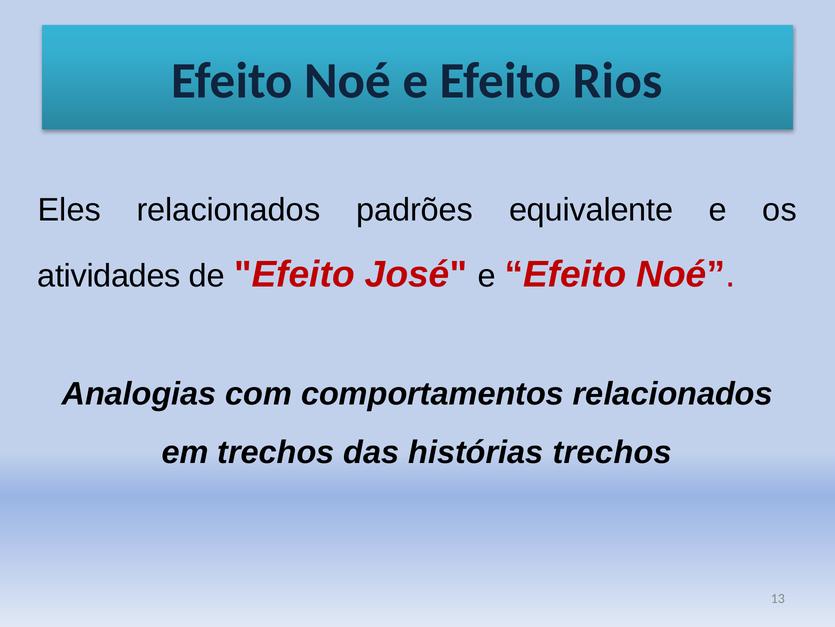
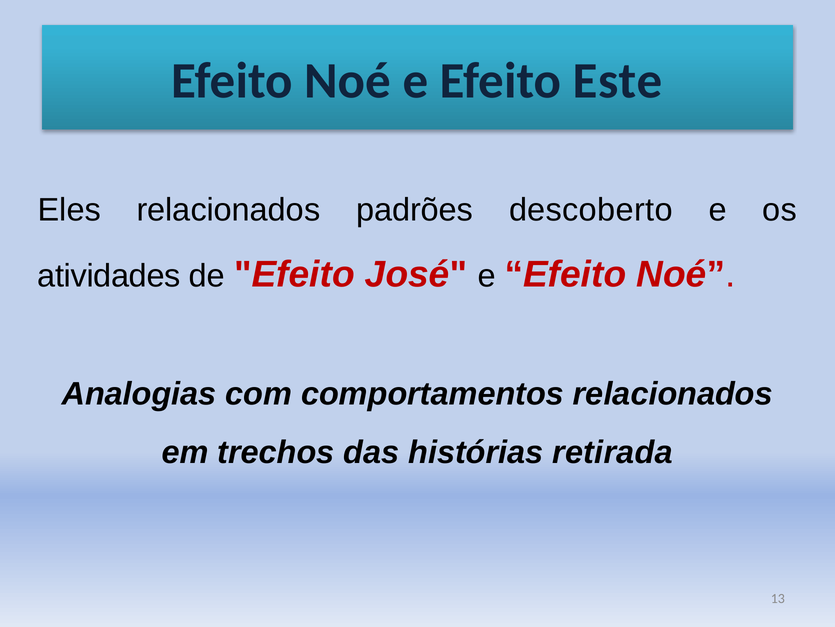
Rios: Rios -> Este (618, 81)
equivalente: equivalente -> descoberto (591, 210)
histórias trechos: trechos -> retirada (612, 452)
